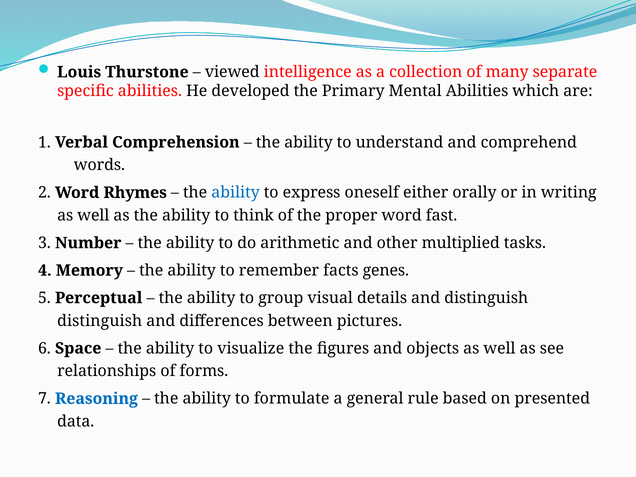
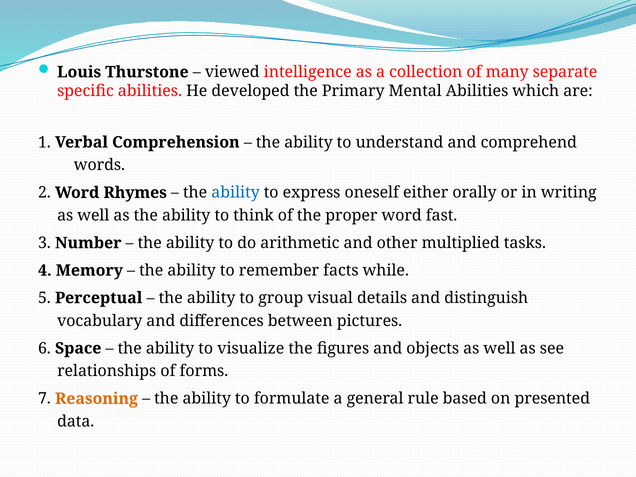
genes: genes -> while (386, 270)
distinguish: distinguish -> vocabulary (100, 321)
Reasoning colour: blue -> orange (96, 399)
